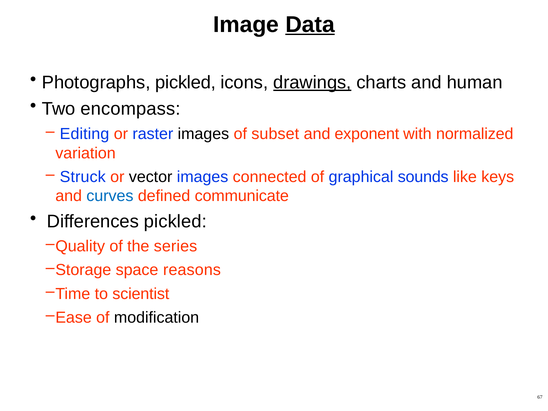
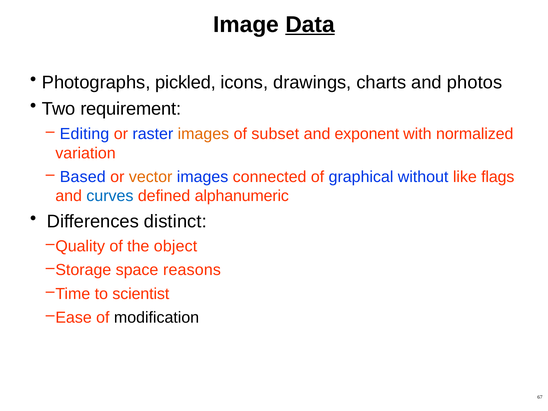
drawings underline: present -> none (312, 82)
human: human -> photos (475, 82)
encompass: encompass -> requirement (131, 109)
images colour: black -> orange (203, 134)
Struck: Struck -> Based (83, 177)
vector colour: black -> orange (151, 177)
sounds: sounds -> without (423, 177)
keys: keys -> flags (498, 177)
communicate: communicate -> alphanumeric (242, 196)
Differences pickled: pickled -> distinct (175, 221)
series: series -> object (176, 246)
